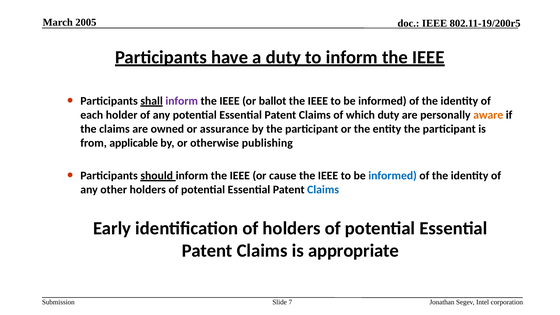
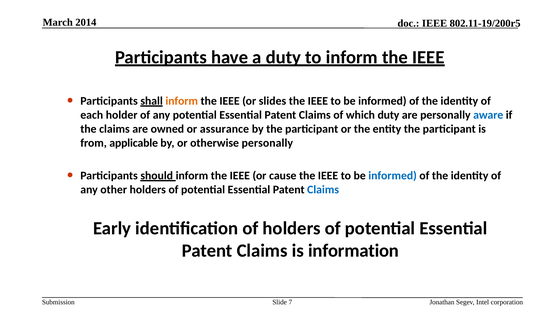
2005: 2005 -> 2014 (86, 22)
inform colour: purple -> orange (182, 101)
ballot: ballot -> slides (272, 101)
aware colour: orange -> blue (488, 115)
otherwise publishing: publishing -> personally (267, 143)
appropriate: appropriate -> information (354, 251)
